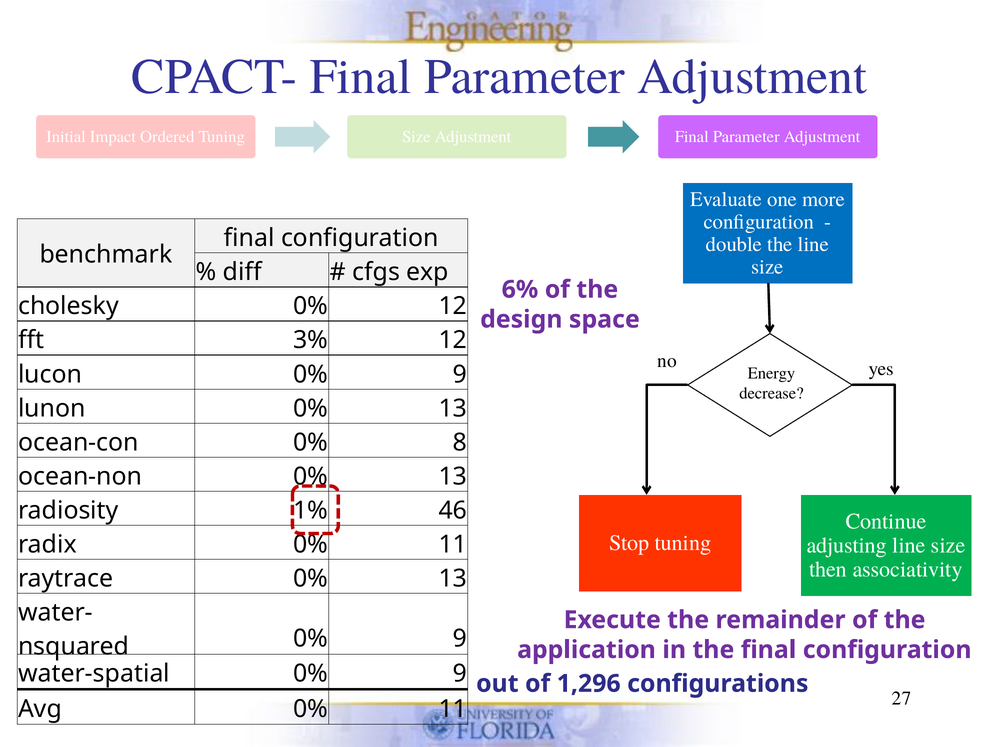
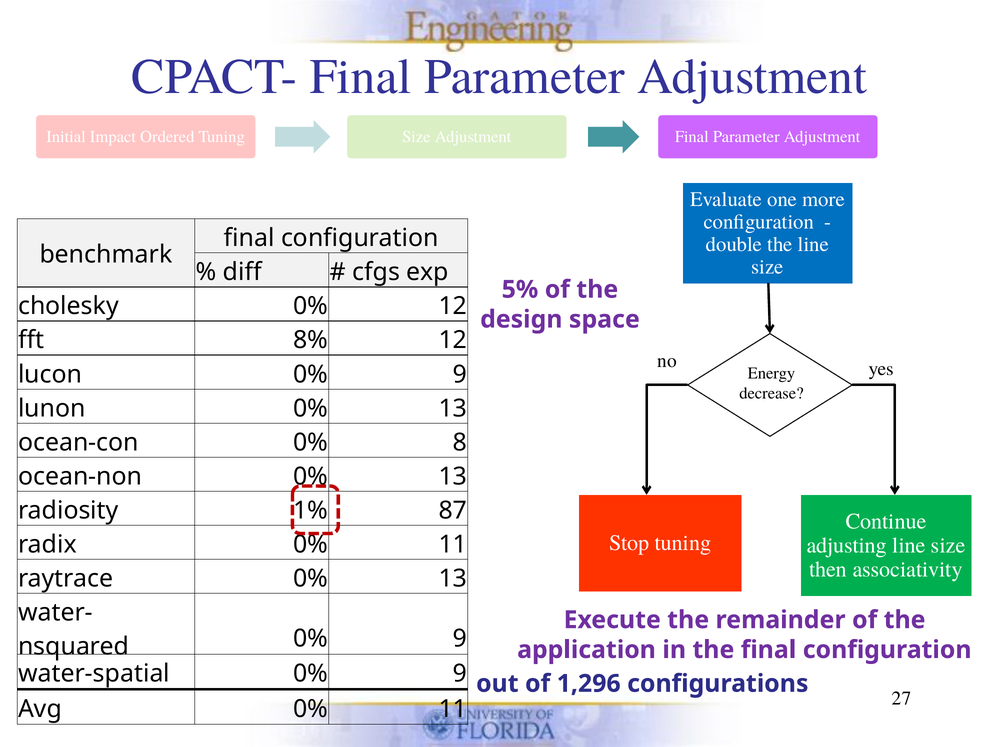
6%: 6% -> 5% (520, 290)
3%: 3% -> 8% (311, 340)
46: 46 -> 87 (453, 510)
